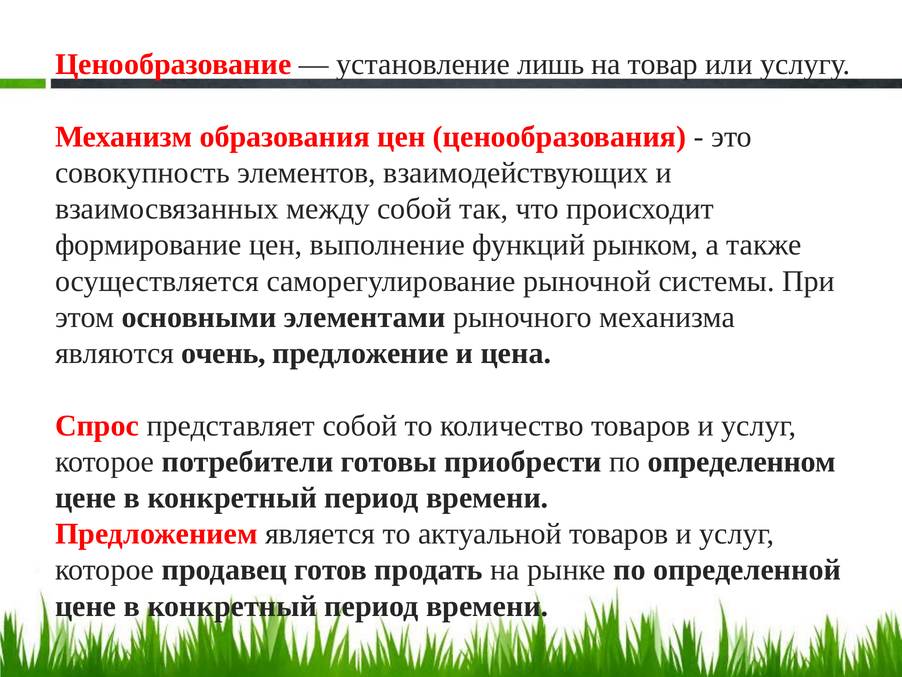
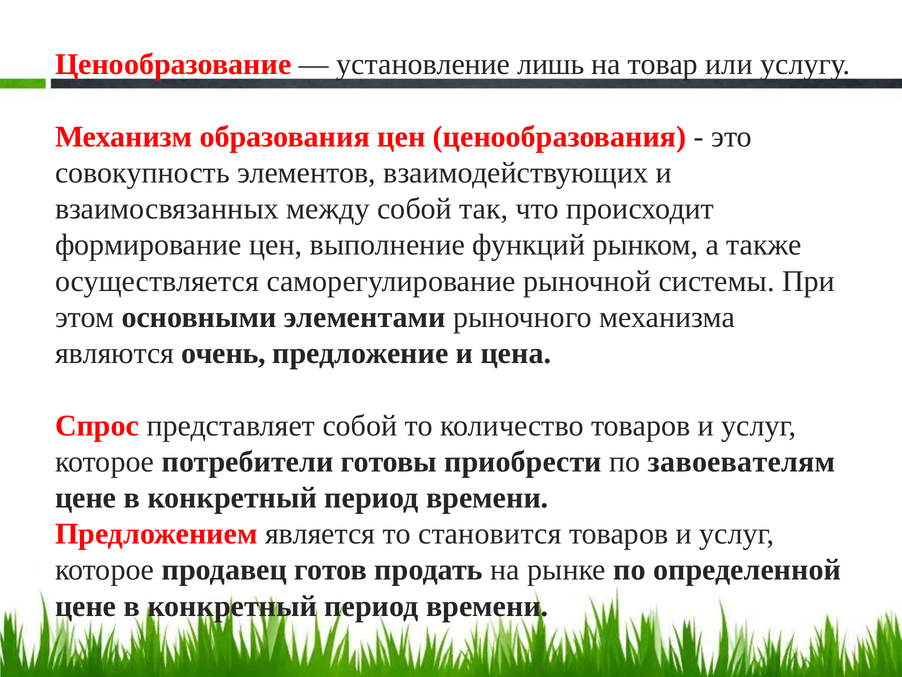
определенном: определенном -> завоевателям (742, 461)
актуальной: актуальной -> становится (490, 534)
